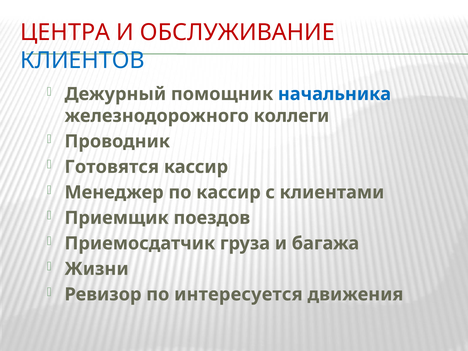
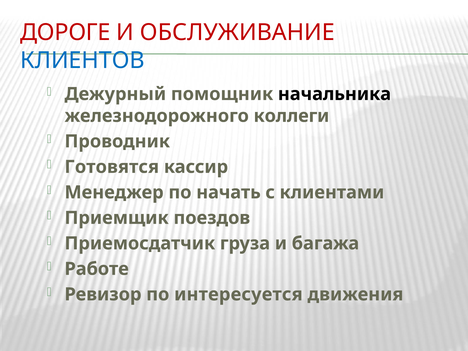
ЦЕНТРА: ЦЕНТРА -> ДОРОГЕ (65, 32)
начальника colour: blue -> black (334, 94)
по кассир: кассир -> начать (229, 192)
Жизни: Жизни -> Работе (97, 269)
